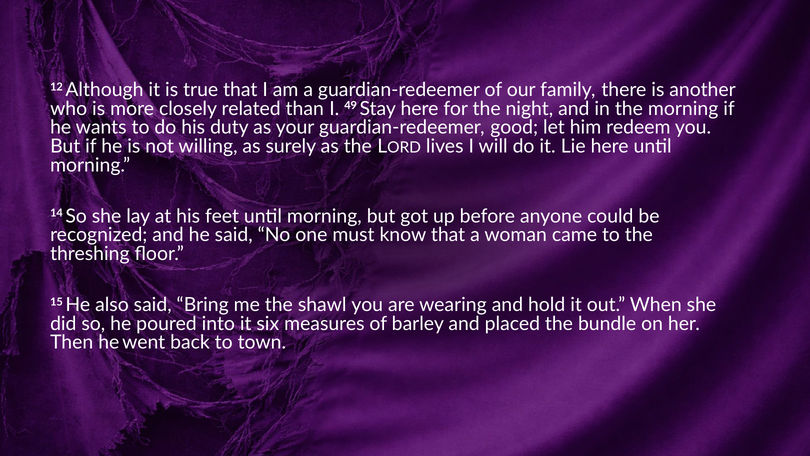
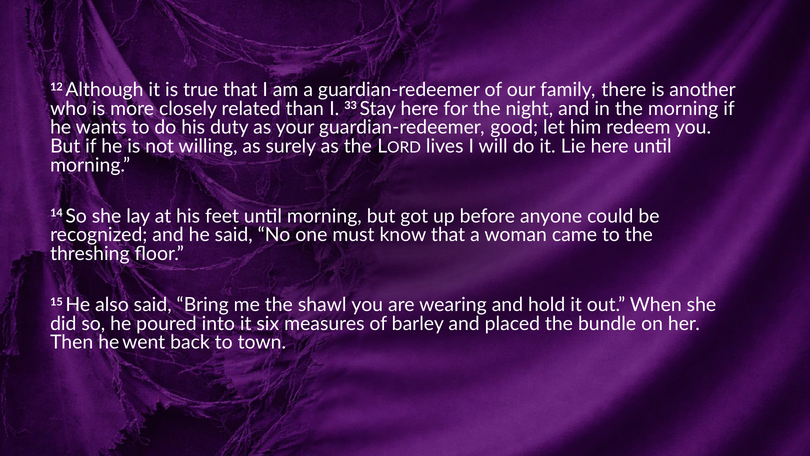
49: 49 -> 33 (351, 106)
